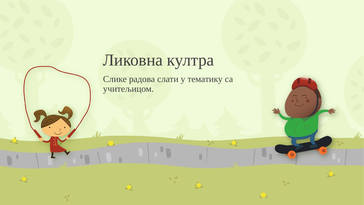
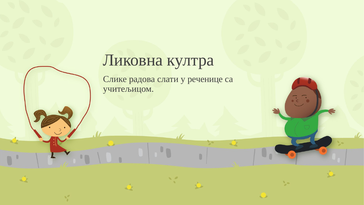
тематику: тематику -> реченице (205, 79)
